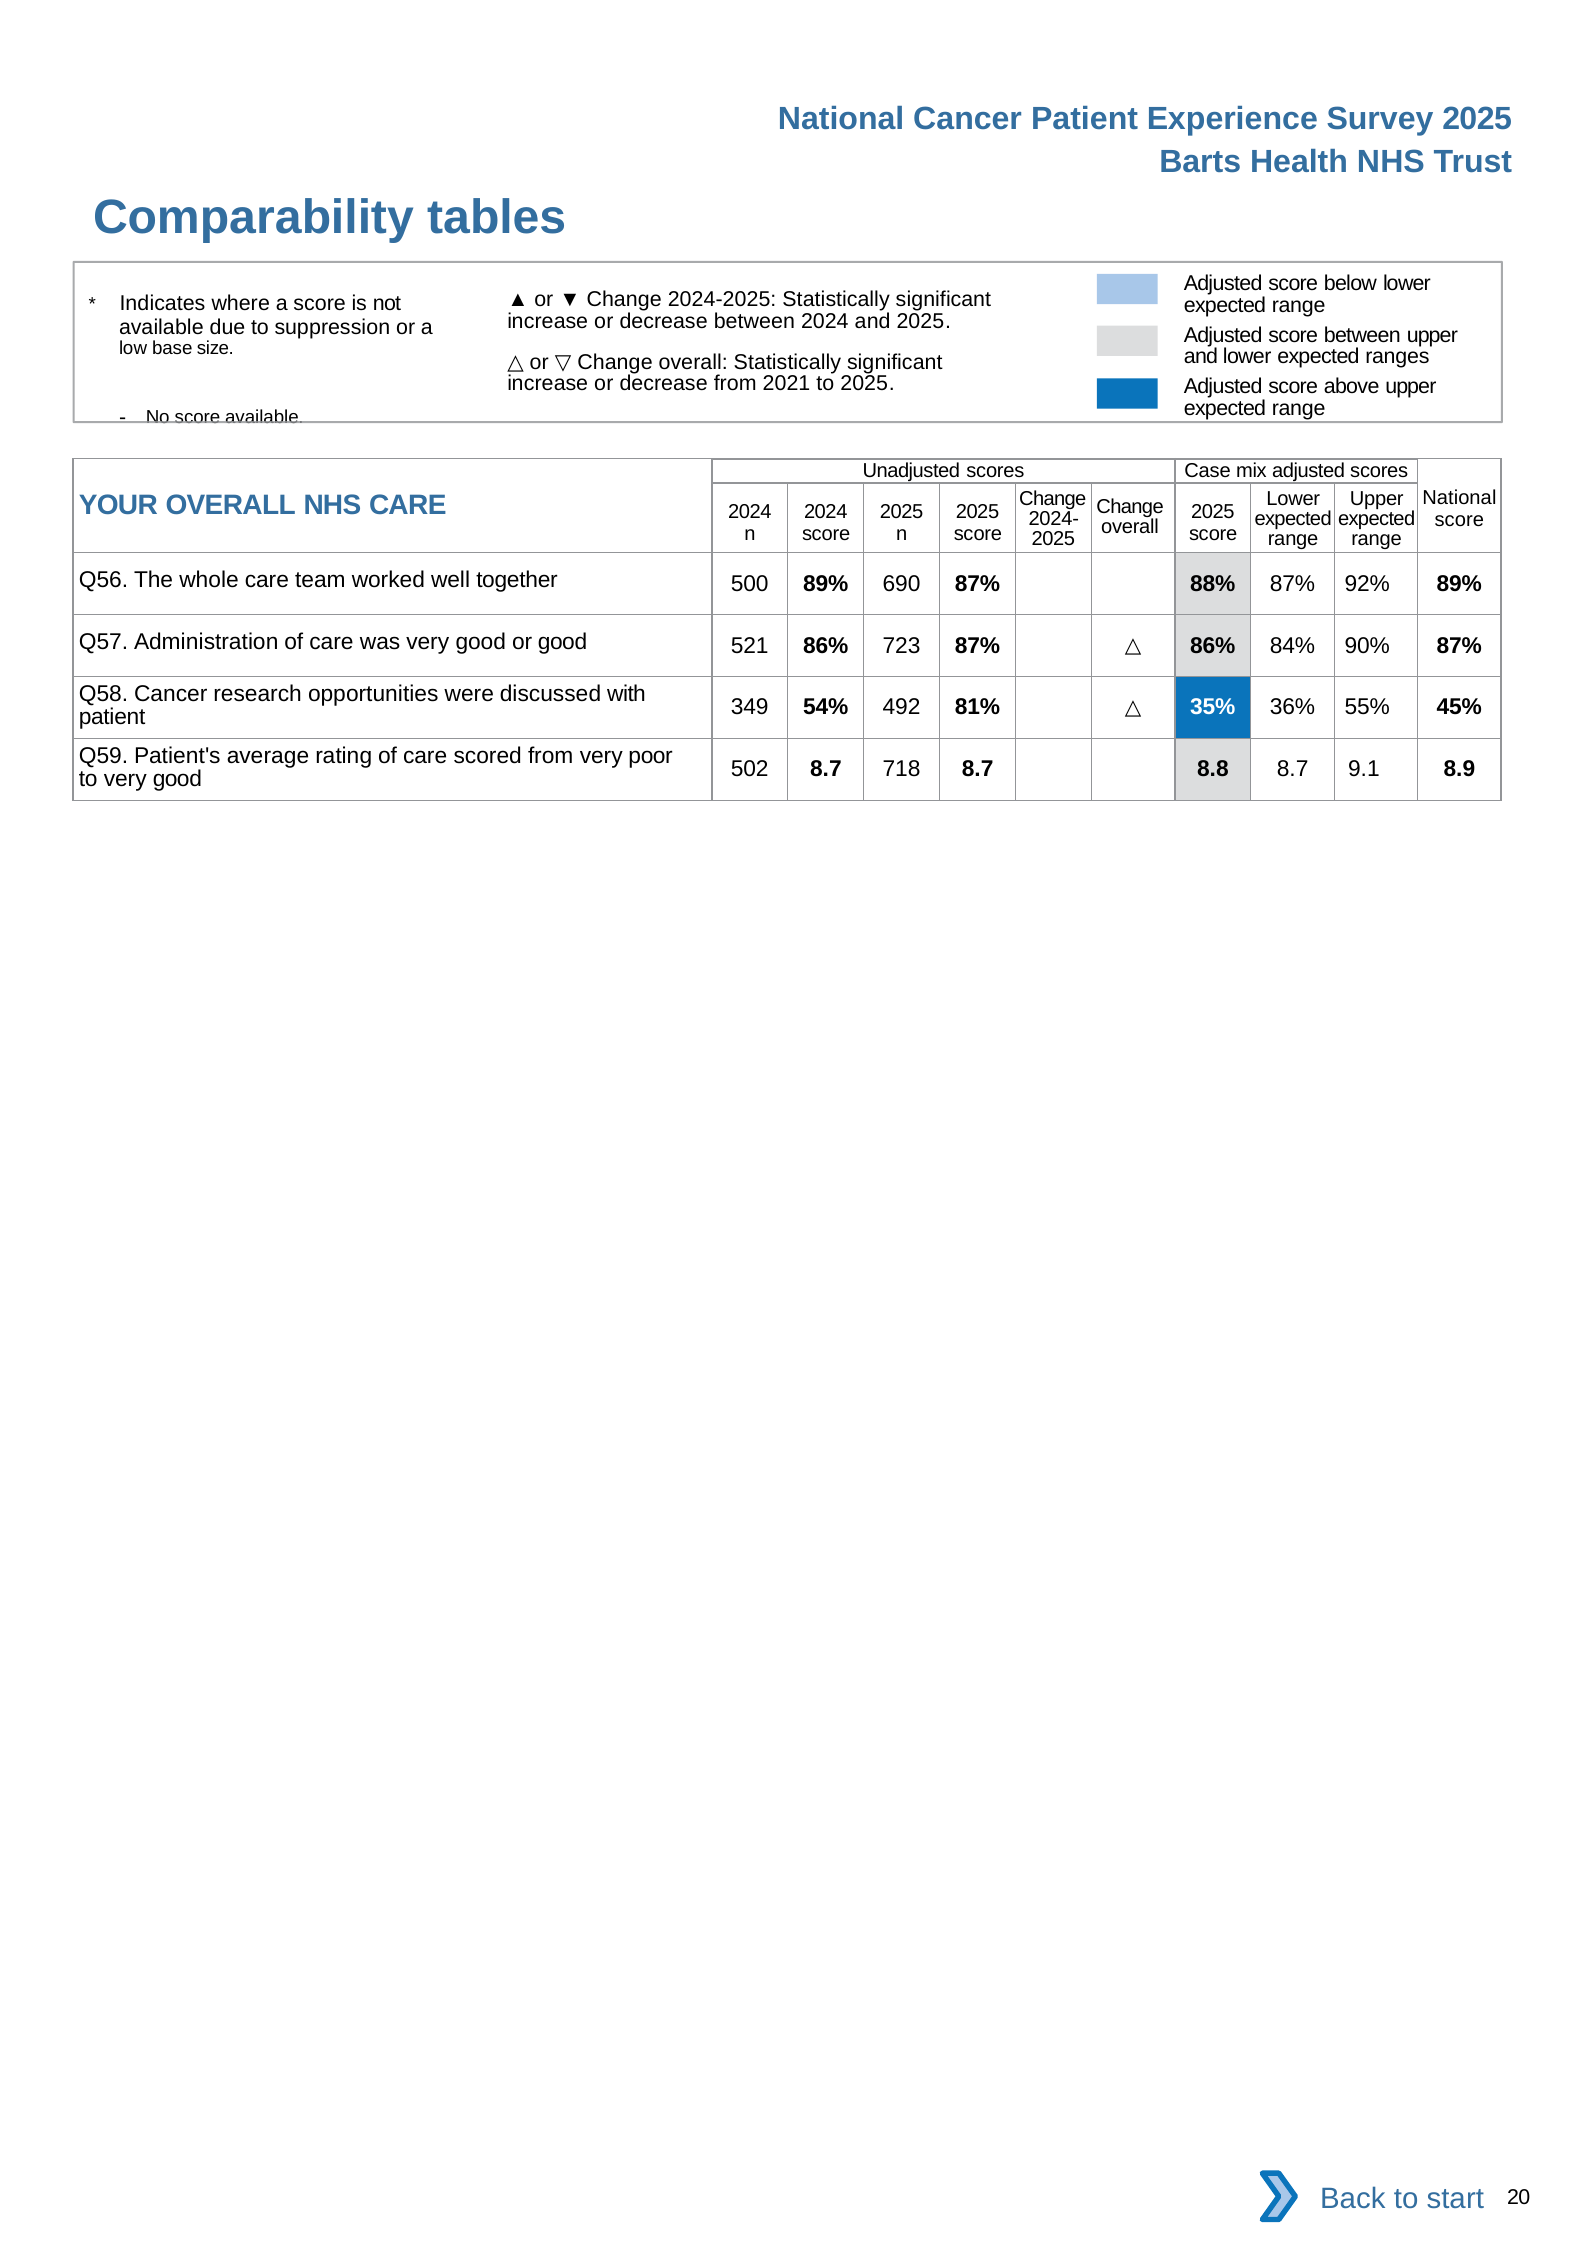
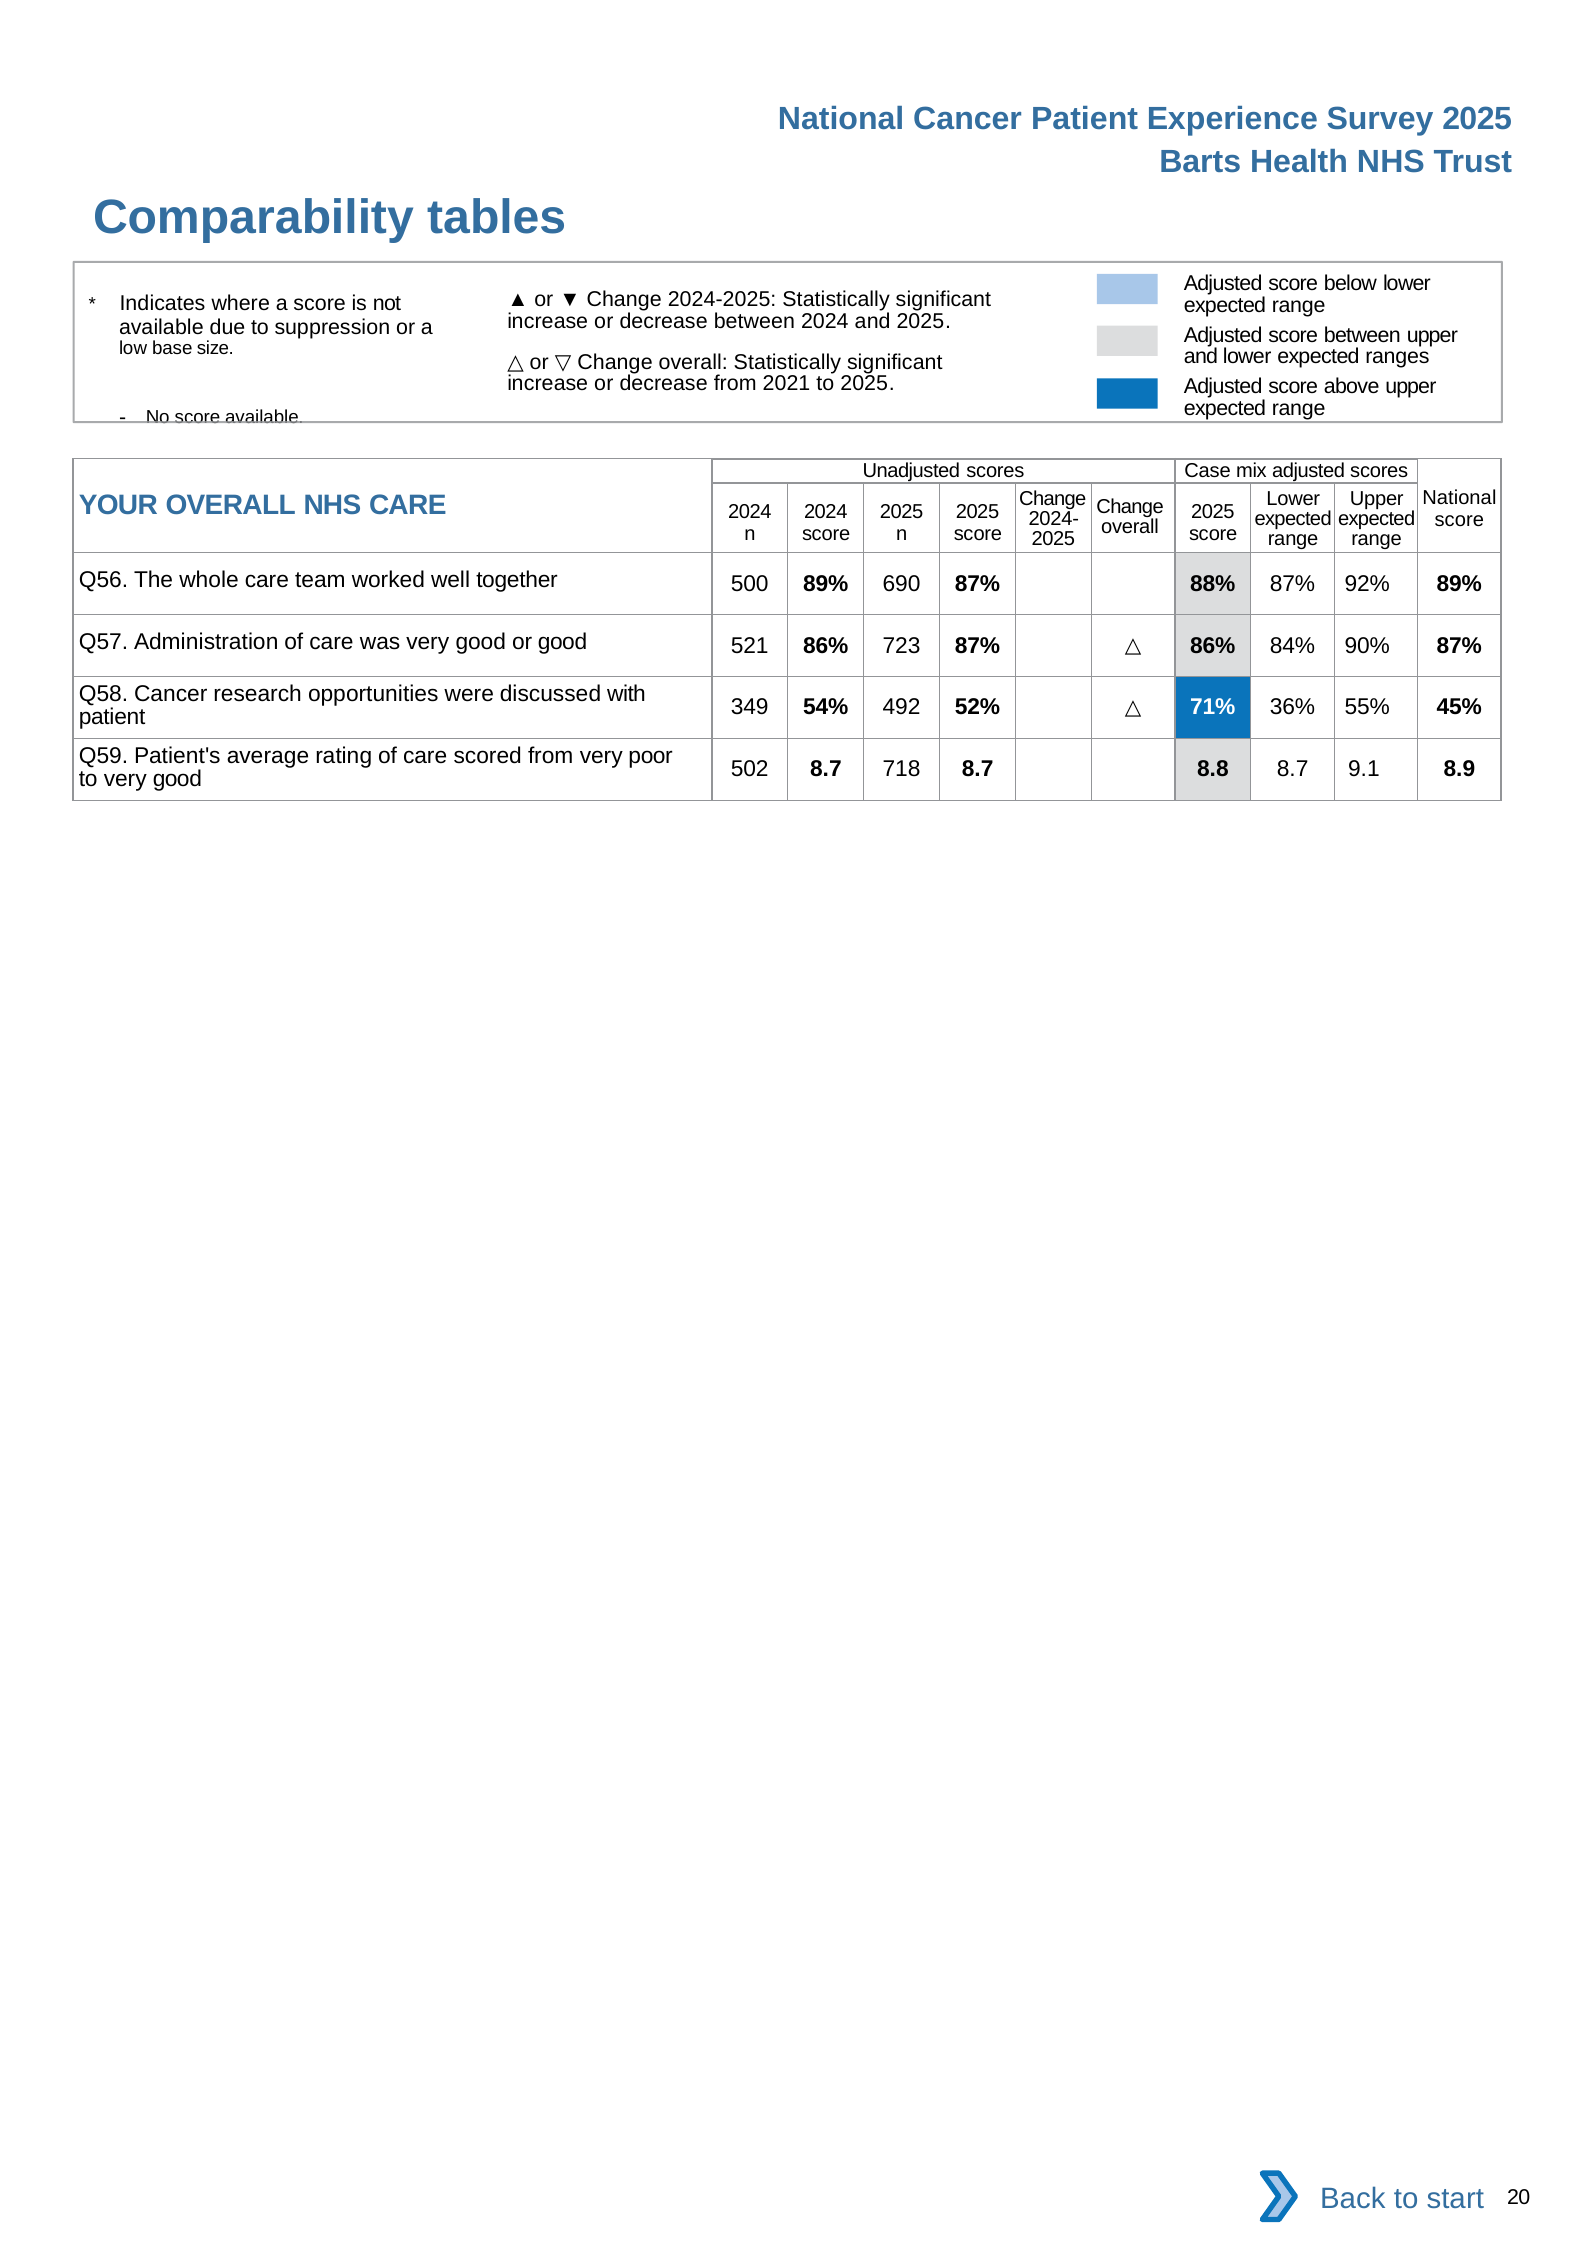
81%: 81% -> 52% (978, 708)
35%: 35% -> 71% (1213, 708)
